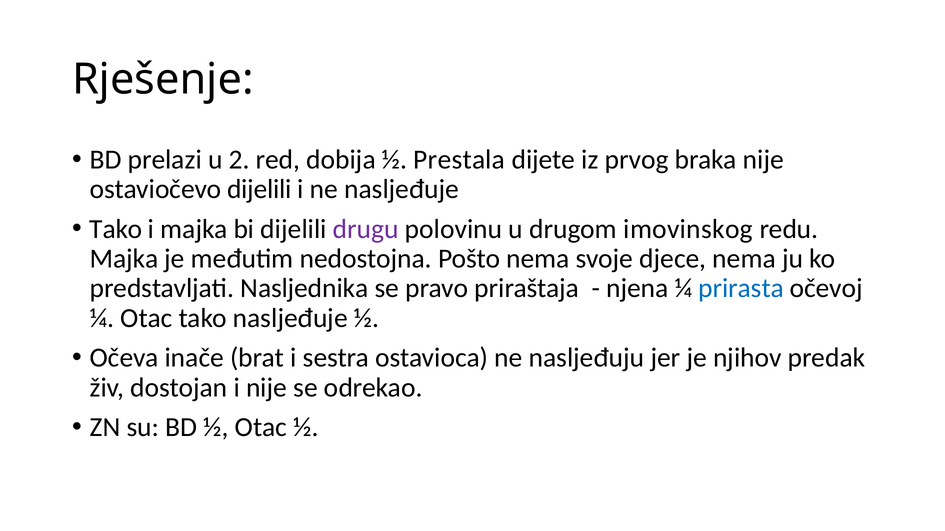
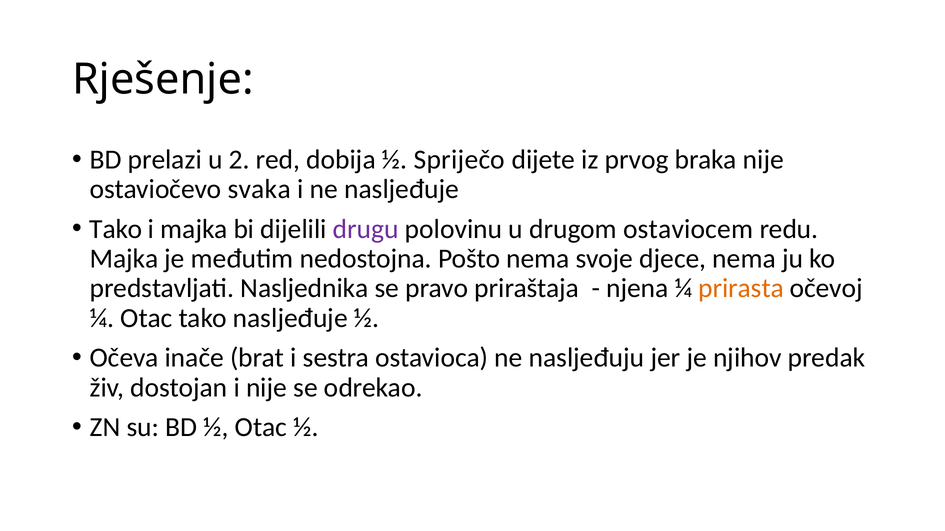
Prestala: Prestala -> Spriječo (459, 160)
ostaviočevo dijelili: dijelili -> svaka (259, 190)
imovinskog: imovinskog -> ostaviocem (688, 229)
prirasta colour: blue -> orange (741, 289)
